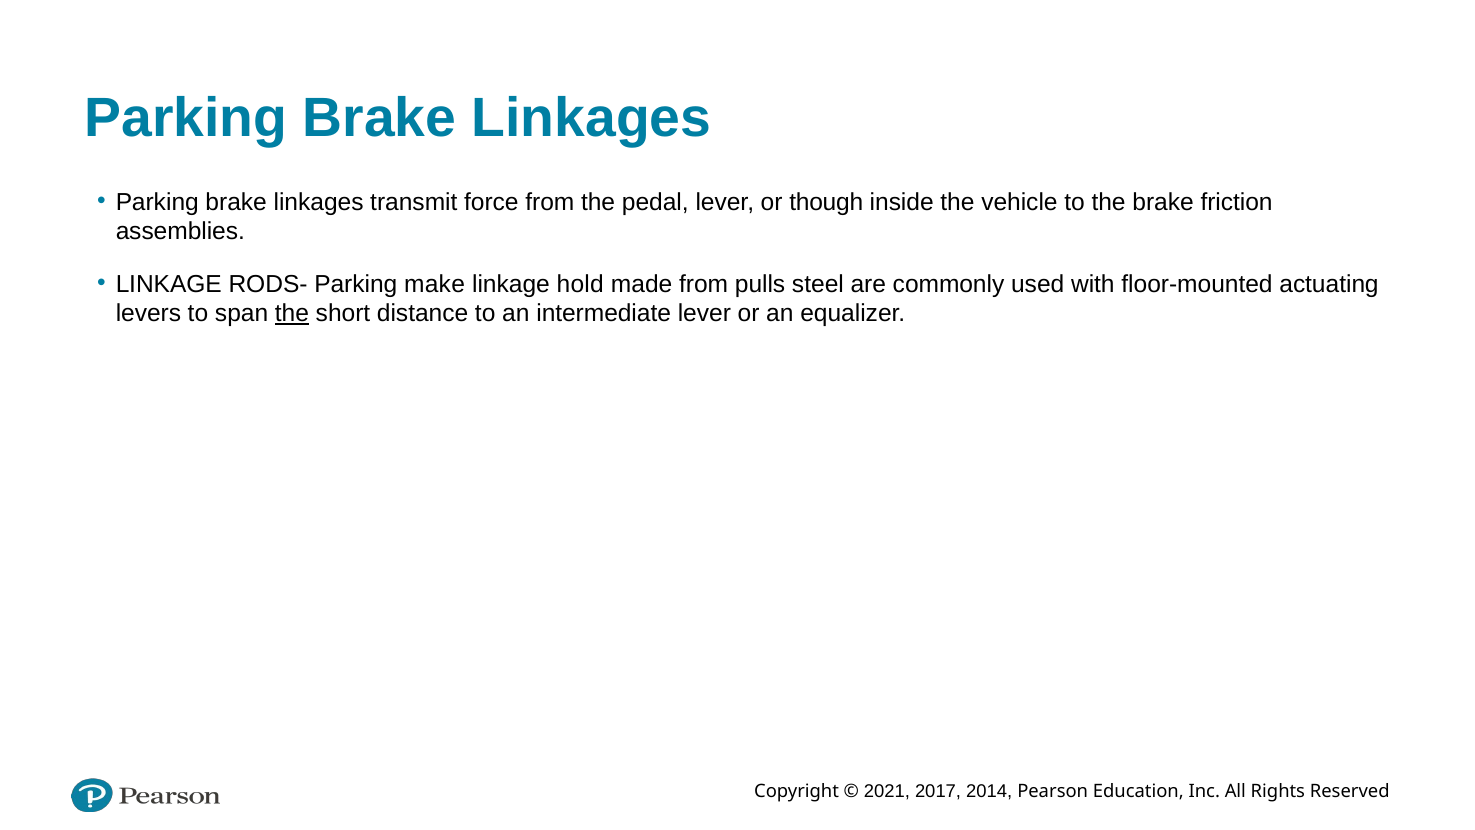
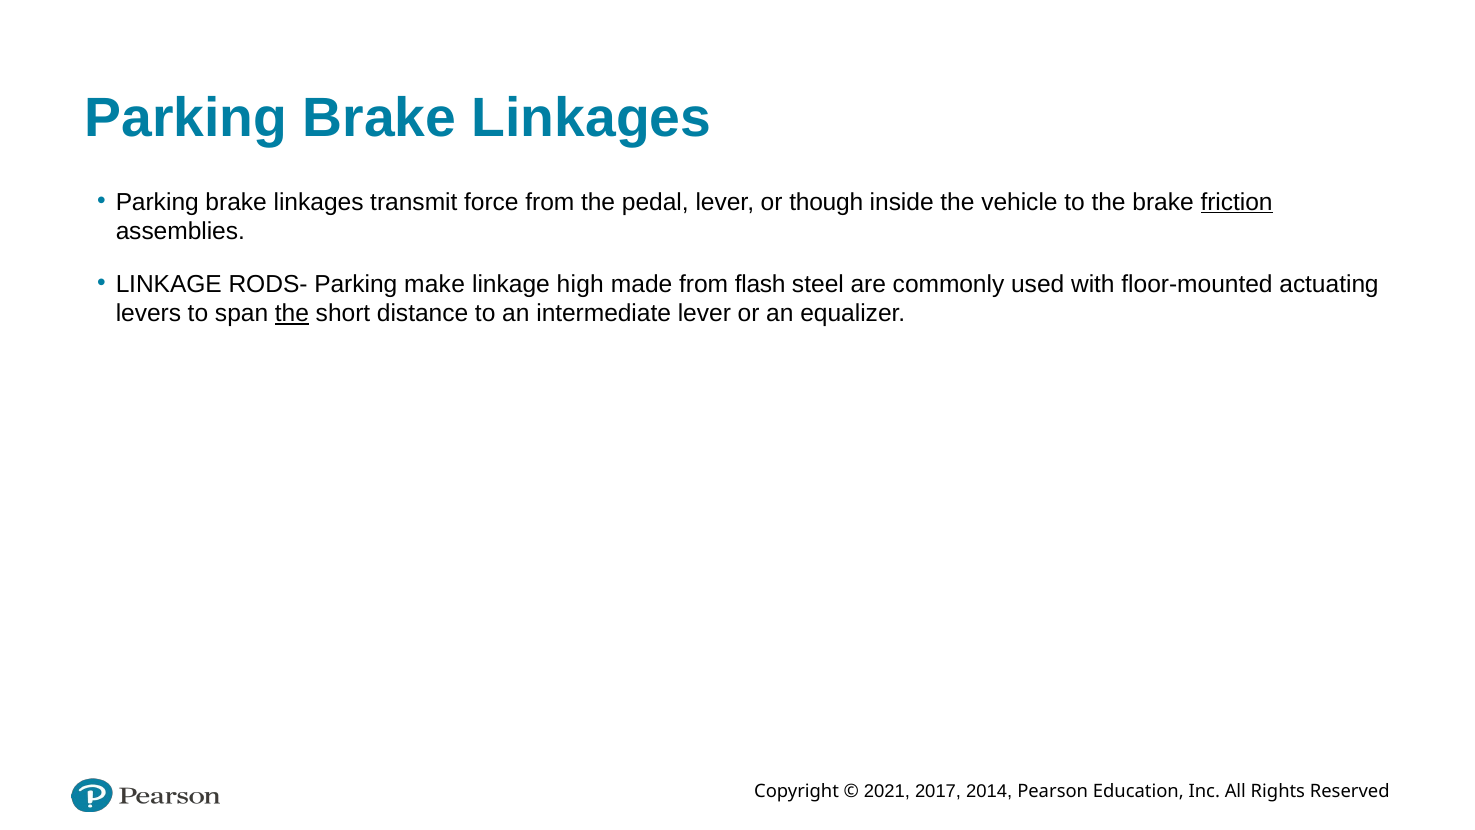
friction underline: none -> present (1237, 202)
hold: hold -> high (580, 284)
pulls: pulls -> flash (760, 284)
